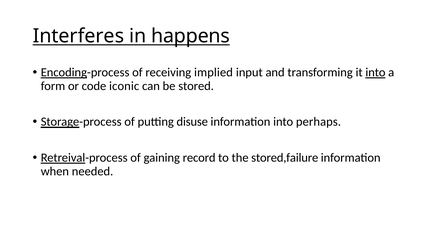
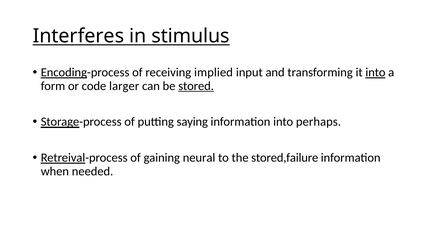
happens: happens -> stimulus (190, 36)
iconic: iconic -> larger (124, 86)
stored underline: none -> present (196, 86)
disuse: disuse -> saying (192, 122)
record: record -> neural (199, 158)
